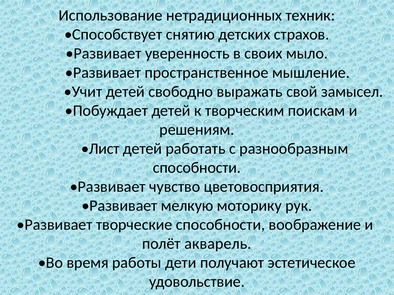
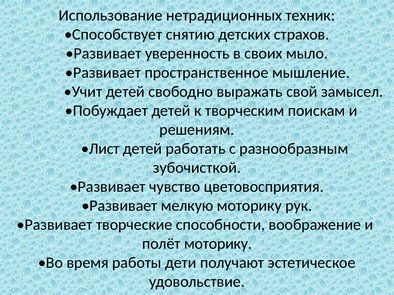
способности: способности -> зубочисткой (197, 168)
полёт акварель: акварель -> моторику (218, 244)
